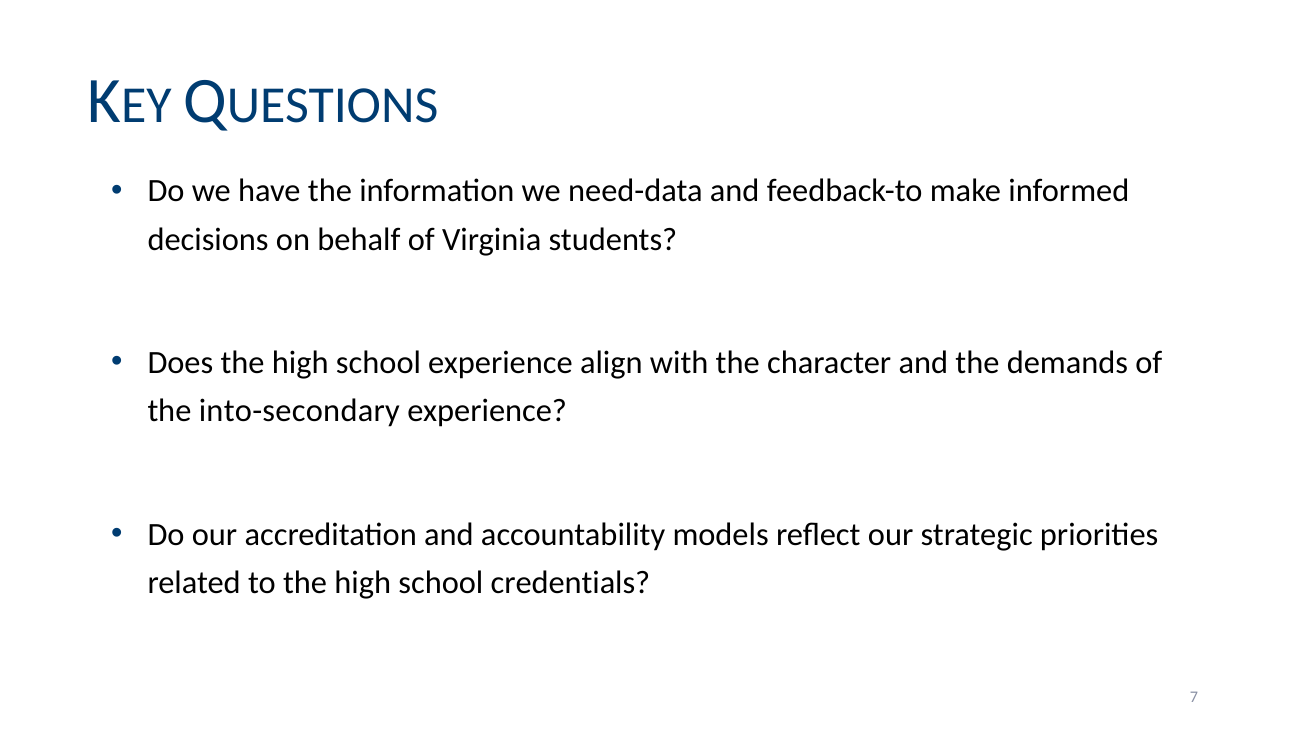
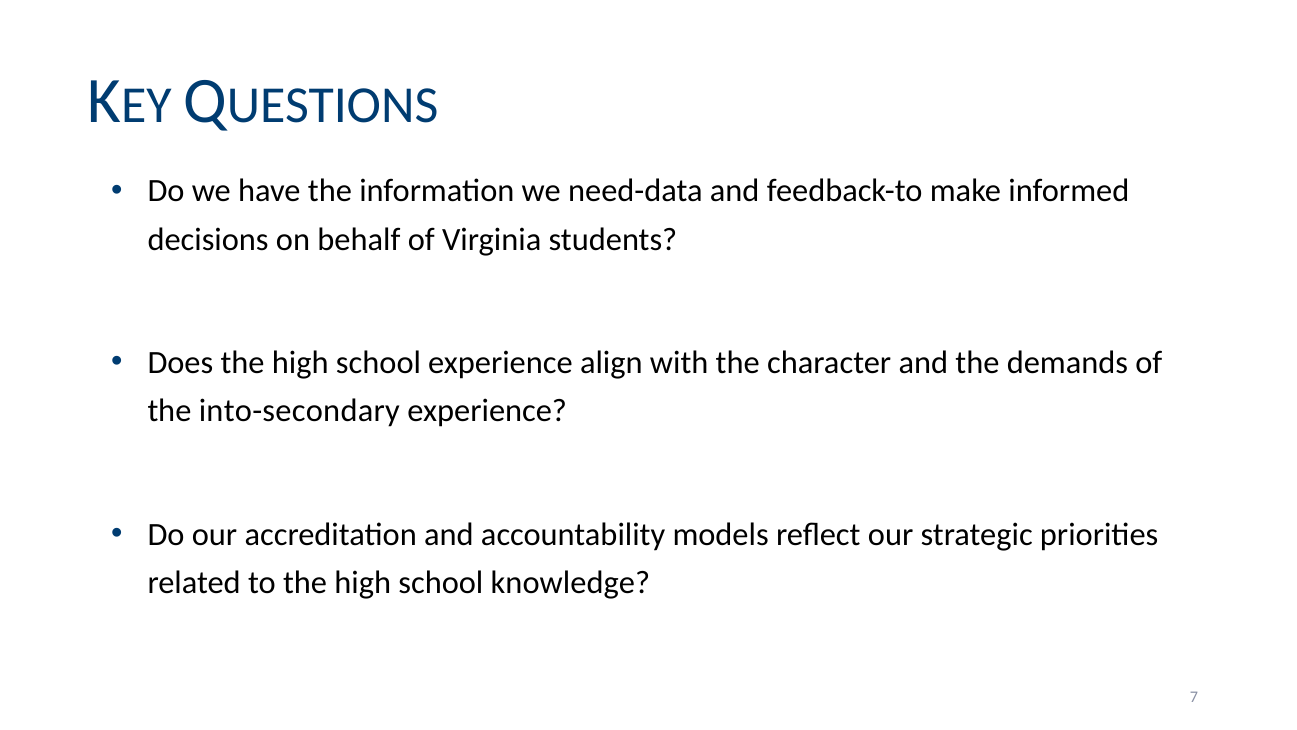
credentials: credentials -> knowledge (570, 583)
